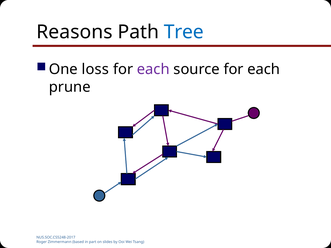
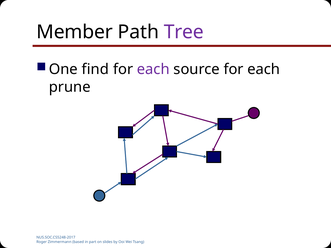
Reasons: Reasons -> Member (75, 32)
Tree colour: blue -> purple (184, 32)
loss: loss -> find (95, 69)
